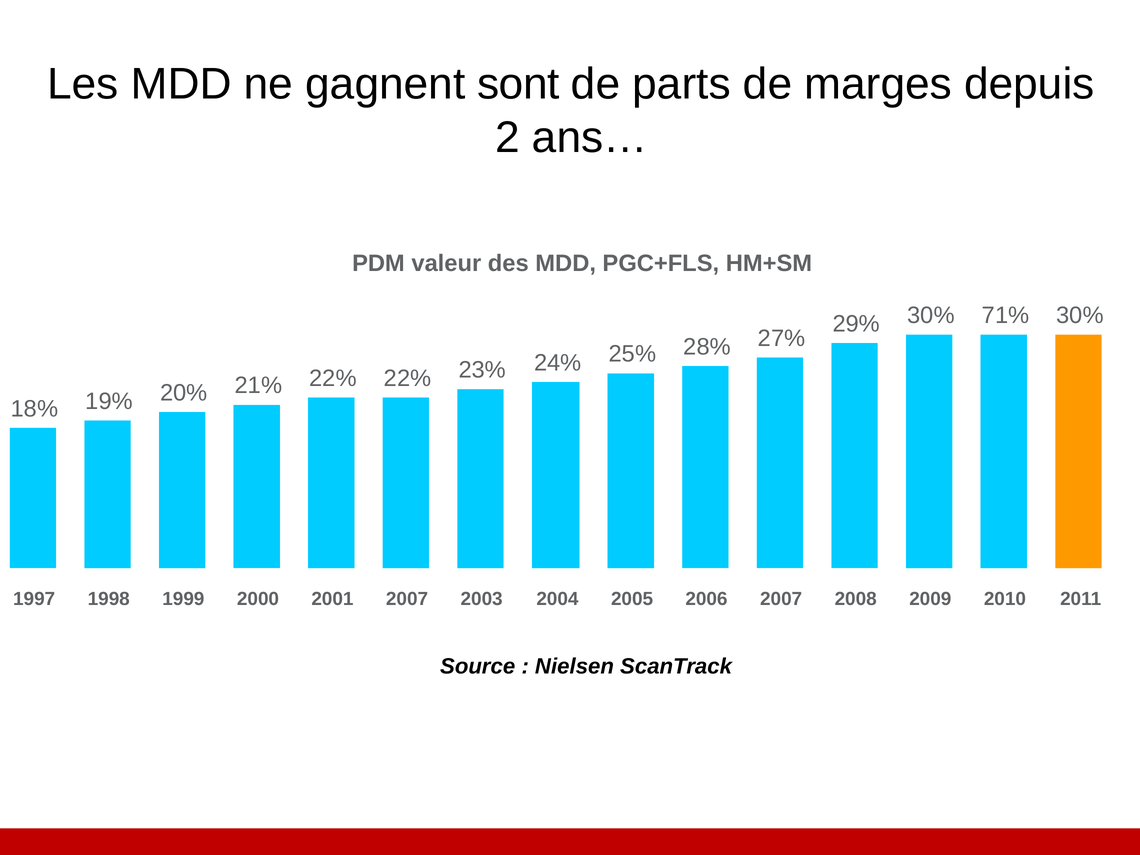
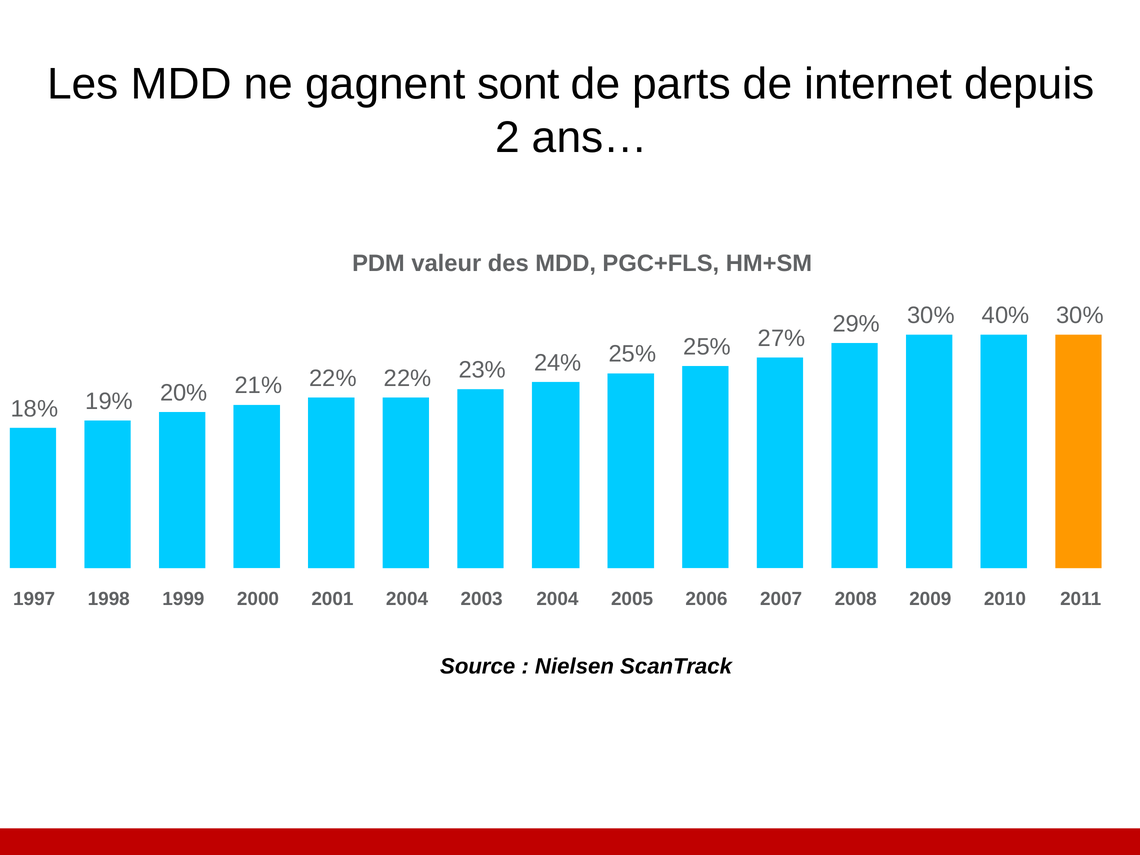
marges: marges -> internet (878, 84)
71%: 71% -> 40% (1006, 316)
25% 28%: 28% -> 25% (707, 347)
2001 2007: 2007 -> 2004 (407, 599)
